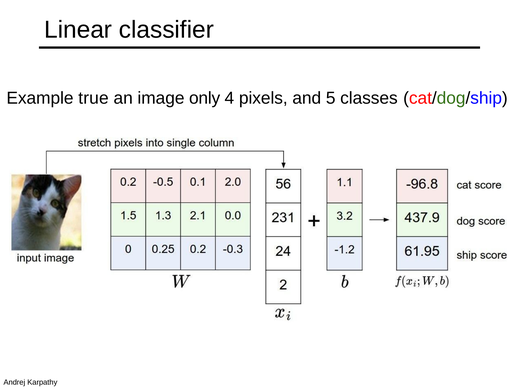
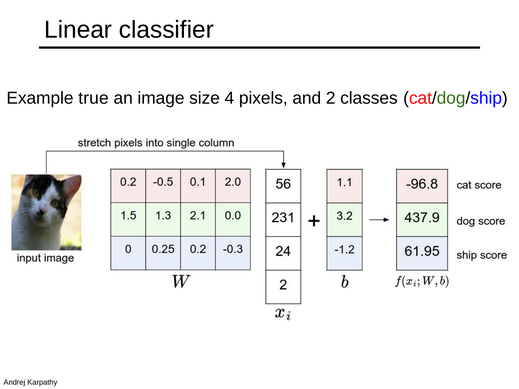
only: only -> size (205, 98)
5: 5 -> 2 (331, 98)
